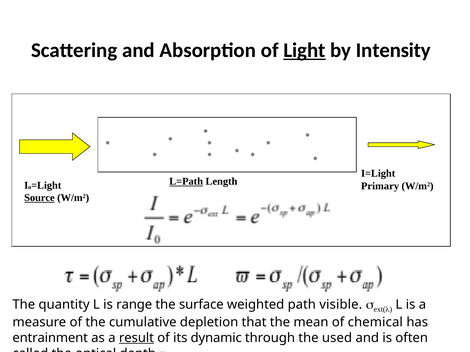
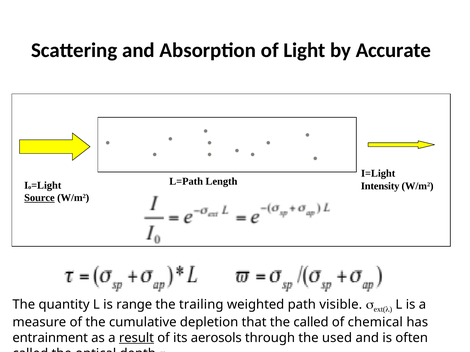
Light underline: present -> none (304, 50)
Intensity: Intensity -> Accurate (393, 50)
L=Path underline: present -> none (186, 182)
Primary: Primary -> Intensity (380, 186)
surface: surface -> trailing (201, 305)
the mean: mean -> called (311, 323)
dynamic: dynamic -> aerosols (216, 338)
